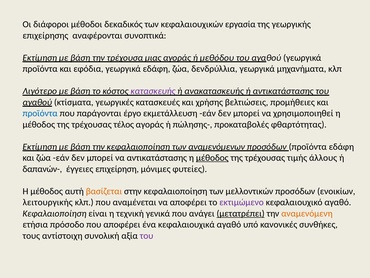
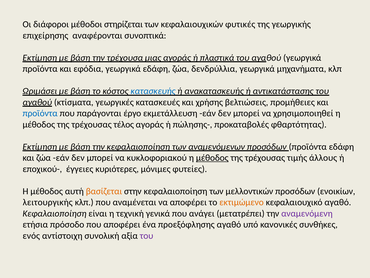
δεκαδικός: δεκαδικός -> στηρίζεται (123, 24)
εργασία: εργασία -> φυτικές (240, 24)
μεθόδου: μεθόδου -> πλαστικά (217, 58)
Λιγότερο: Λιγότερο -> Ωριμάσει (40, 91)
κατασκευής colour: purple -> blue (153, 91)
να αντικατάστασης: αντικατάστασης -> κυκλοφοριακού (157, 158)
δαπανών-: δαπανών- -> εποχικού- (42, 169)
επιχείρηση: επιχείρηση -> κυριότερες (117, 169)
εκτιμώμενο colour: purple -> orange (242, 202)
μετατρέπει underline: present -> none (241, 213)
αναμενόμενη colour: orange -> purple (307, 213)
κεφαλαιουχικά: κεφαλαιουχικά -> προεξόφλησης (186, 224)
τους: τους -> ενός (31, 235)
